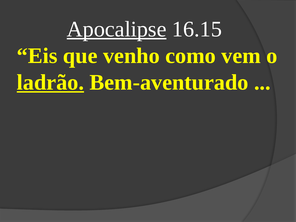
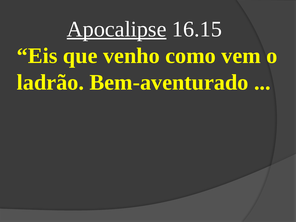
ladrão underline: present -> none (50, 82)
